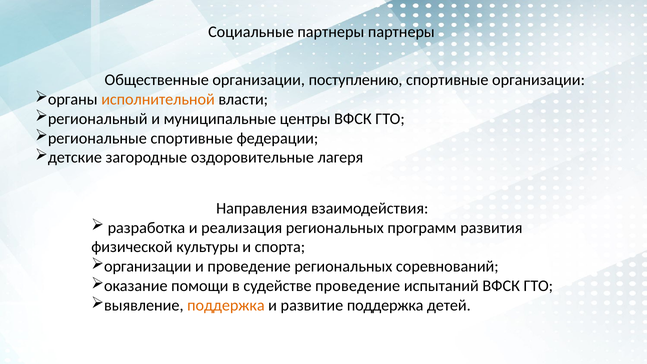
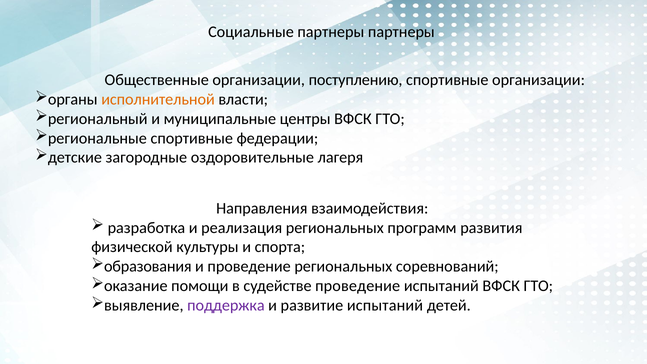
организации: организации -> образования (148, 267)
поддержка colour: orange -> purple (226, 305)
развитие поддержка: поддержка -> испытаний (385, 305)
